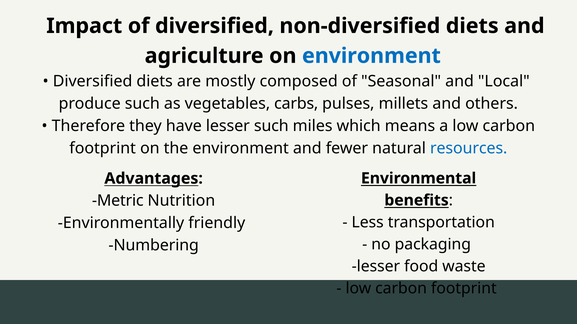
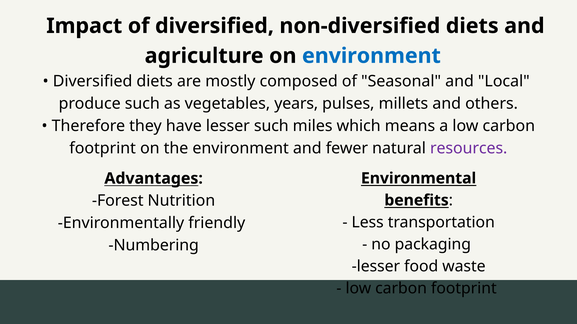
carbs: carbs -> years (296, 104)
resources colour: blue -> purple (469, 148)
Metric: Metric -> Forest (118, 201)
